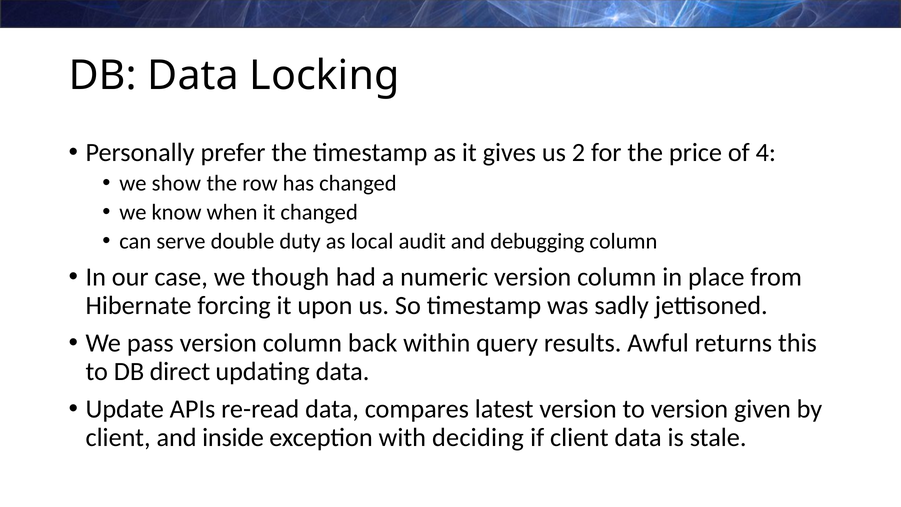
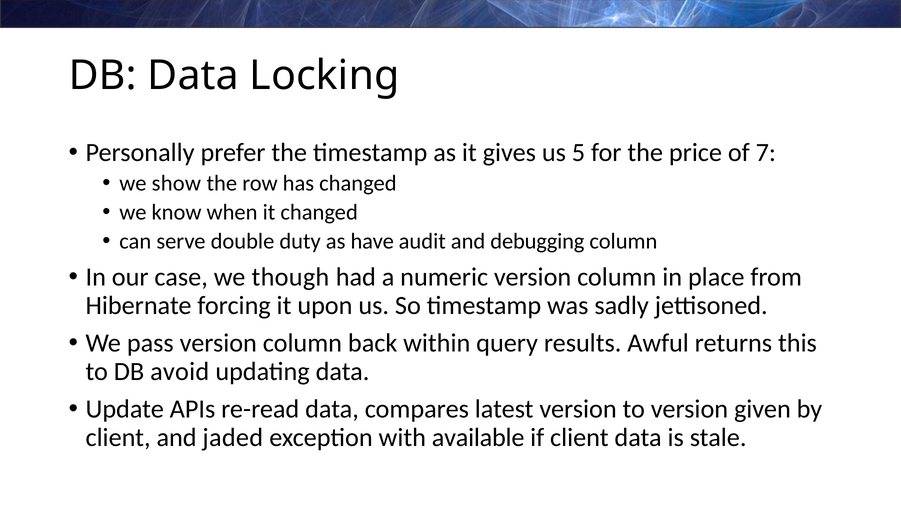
2: 2 -> 5 (578, 152)
4: 4 -> 7 (766, 152)
local: local -> have (372, 241)
direct: direct -> avoid (180, 371)
inside: inside -> jaded (233, 437)
deciding: deciding -> available (478, 437)
